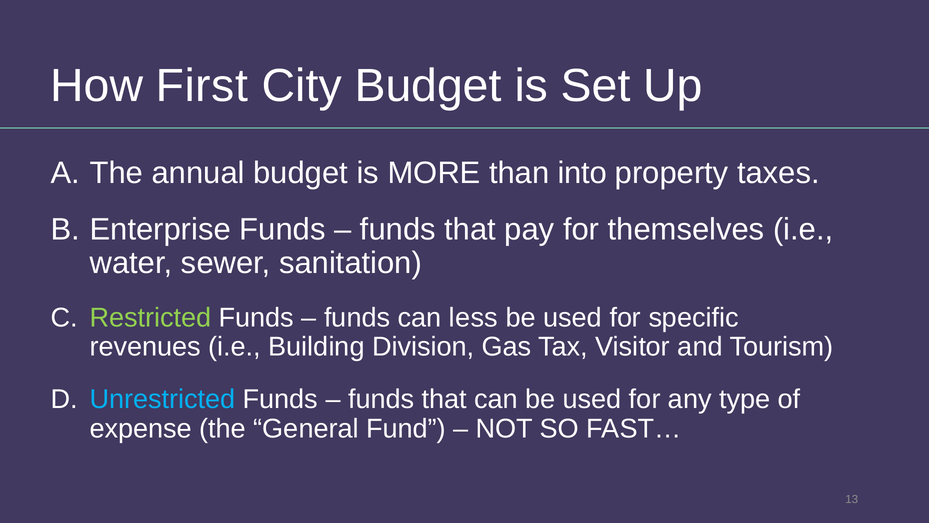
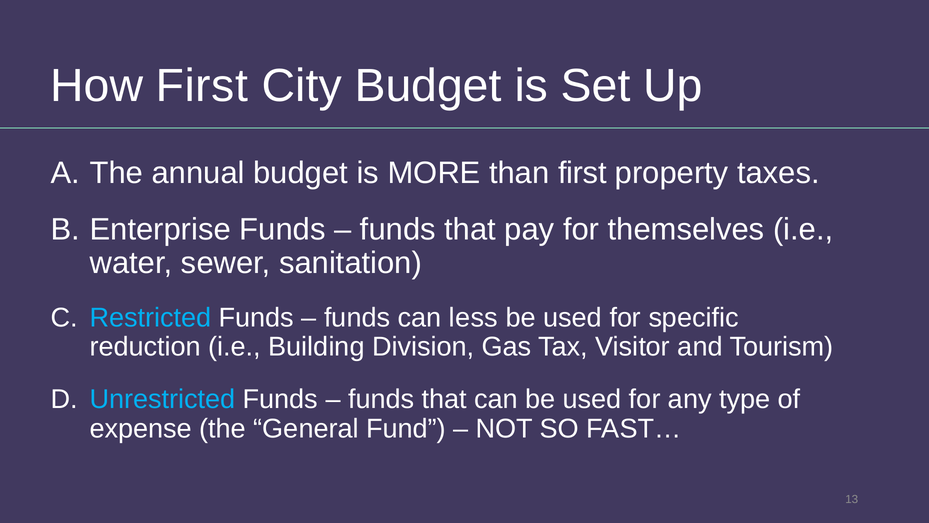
than into: into -> first (582, 173)
Restricted colour: light green -> light blue (151, 317)
revenues: revenues -> reduction (145, 347)
